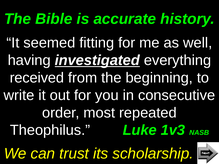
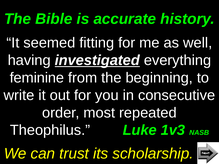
received: received -> feminine (37, 78)
